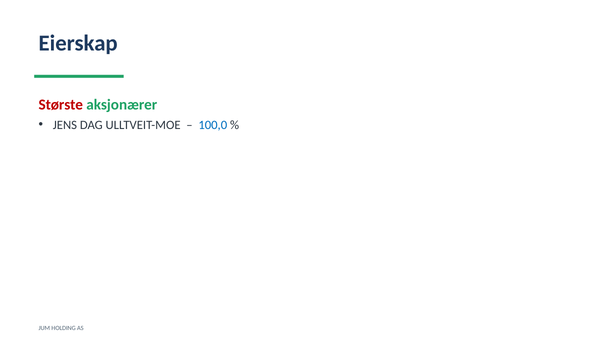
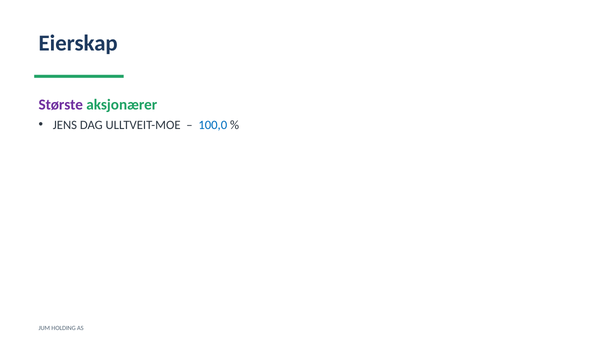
Største colour: red -> purple (61, 105)
